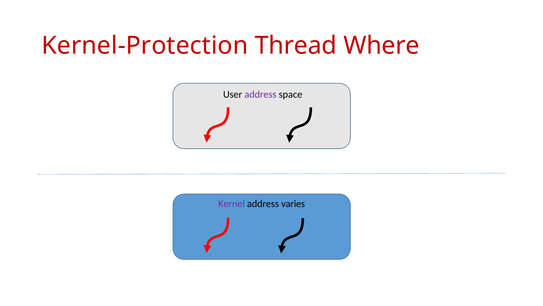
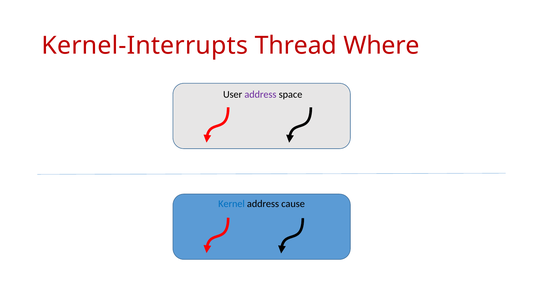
Kernel-Protection: Kernel-Protection -> Kernel-Interrupts (145, 46)
Kernel colour: purple -> blue (232, 203)
varies: varies -> cause (293, 203)
